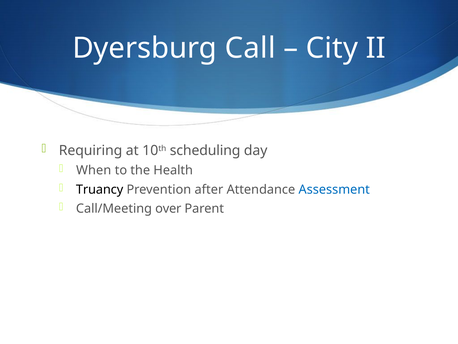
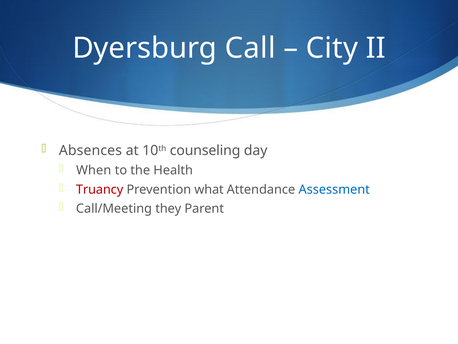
Requiring: Requiring -> Absences (90, 150)
scheduling: scheduling -> counseling (205, 150)
Truancy colour: black -> red (100, 189)
after: after -> what (209, 189)
over: over -> they (168, 208)
